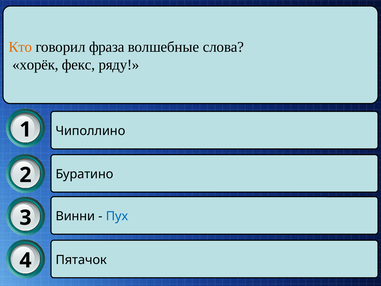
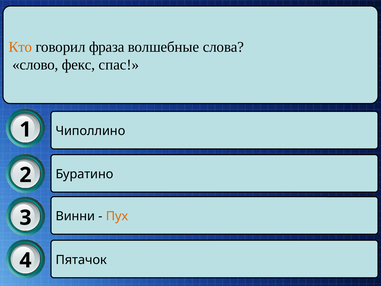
хорёк: хорёк -> слово (35, 65)
ряду: ряду -> спас (119, 65)
Пух colour: blue -> orange (117, 216)
